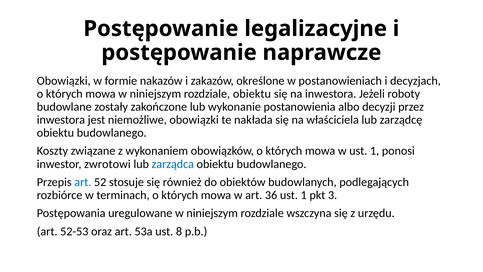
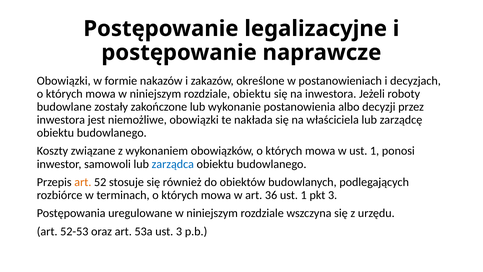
zwrotowi: zwrotowi -> samowoli (108, 164)
art colour: blue -> orange (83, 182)
ust 8: 8 -> 3 (179, 231)
